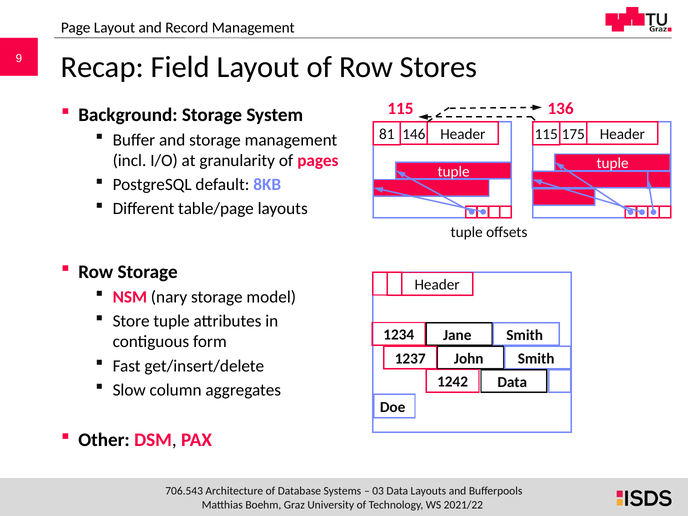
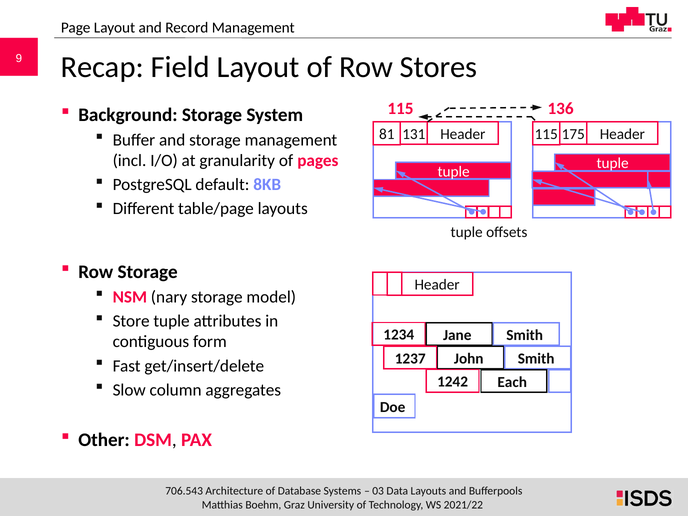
146: 146 -> 131 (414, 134)
1242 Data: Data -> Each (512, 382)
